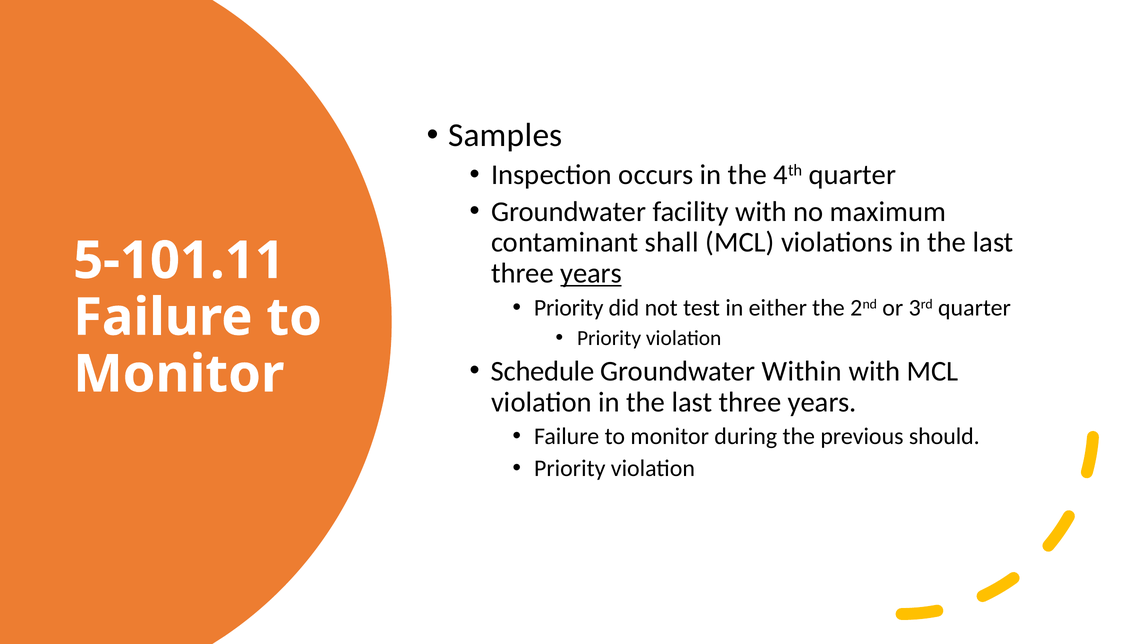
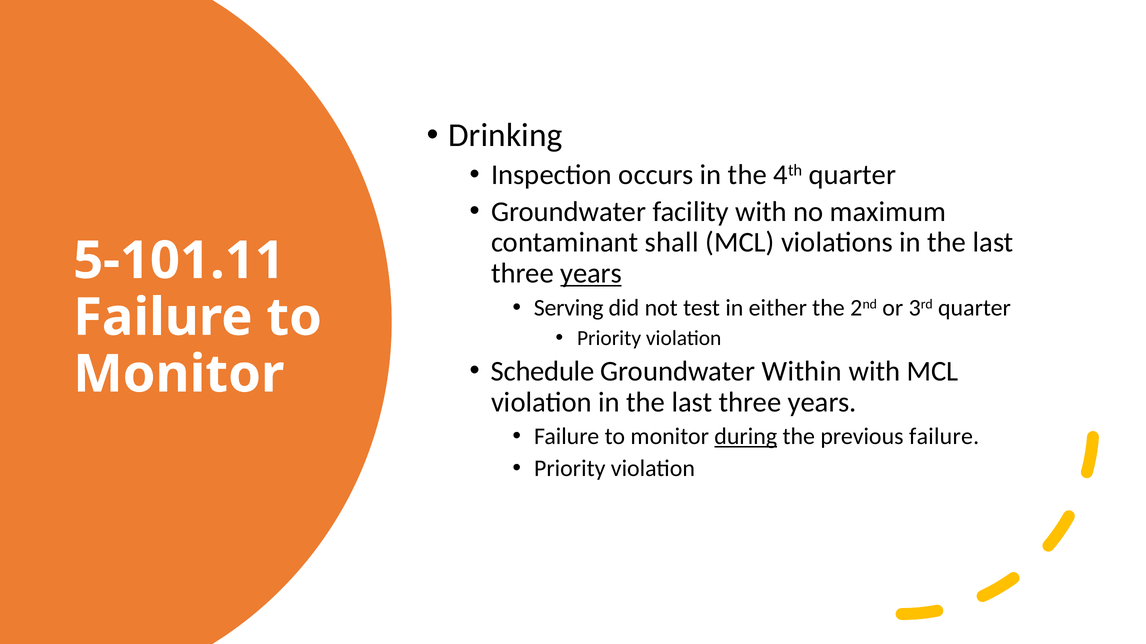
Samples: Samples -> Drinking (505, 135)
Priority: Priority -> Serving (569, 308)
during underline: none -> present (746, 437)
previous should: should -> failure (944, 437)
